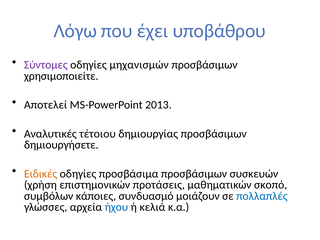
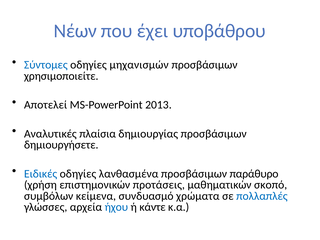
Λόγω: Λόγω -> Νέων (75, 31)
Σύντομες colour: purple -> blue (46, 65)
τέτοιου: τέτοιου -> πλαίσια (98, 134)
Ειδικές colour: orange -> blue (41, 174)
προσβάσιμα: προσβάσιμα -> λανθασμένα (129, 174)
συσκευών: συσκευών -> παράθυρο (254, 174)
κάποιες: κάποιες -> κείμενα (96, 196)
μοιάζουν: μοιάζουν -> χρώματα (198, 196)
κελιά: κελιά -> κάντε (153, 207)
